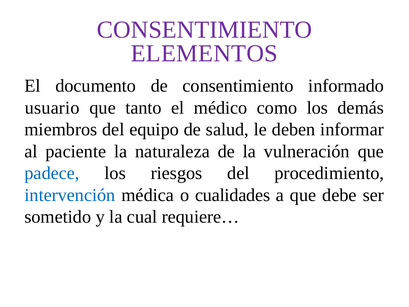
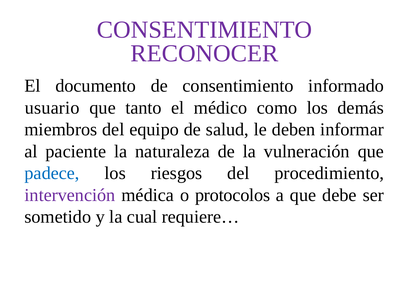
ELEMENTOS: ELEMENTOS -> RECONOCER (204, 53)
intervención colour: blue -> purple (70, 195)
cualidades: cualidades -> protocolos (233, 195)
